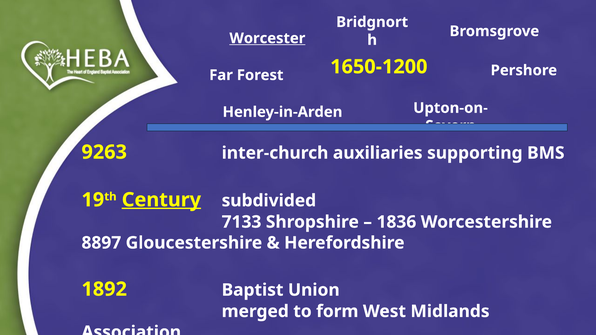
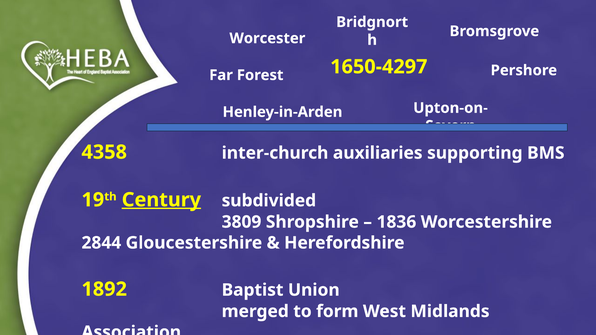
Worcester underline: present -> none (267, 38)
1650-1200: 1650-1200 -> 1650-4297 (379, 67)
9263: 9263 -> 4358 (104, 152)
7133: 7133 -> 3809 (241, 222)
8897: 8897 -> 2844 (101, 243)
